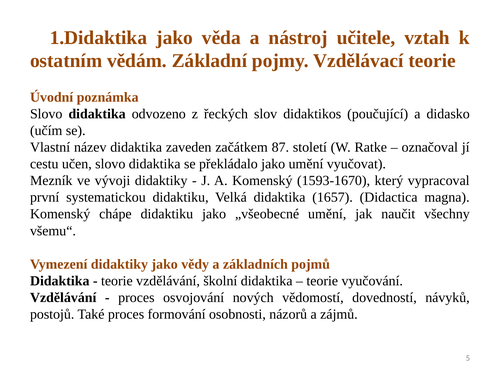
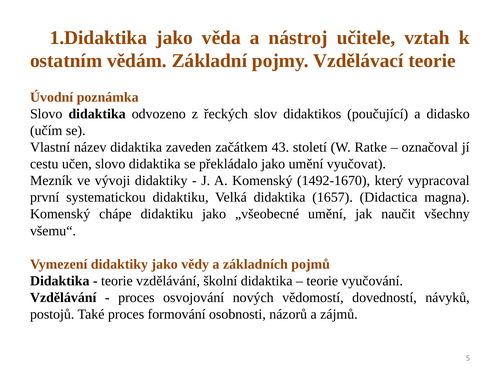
87: 87 -> 43 (280, 147)
1593-1670: 1593-1670 -> 1492-1670 (334, 181)
